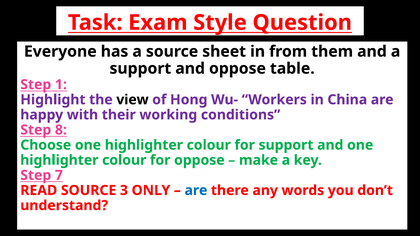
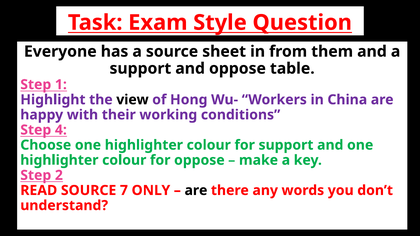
8: 8 -> 4 (61, 130)
7: 7 -> 2 (59, 175)
3: 3 -> 7 (124, 191)
are colour: blue -> black (196, 191)
